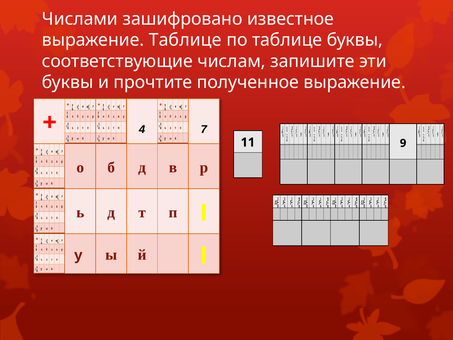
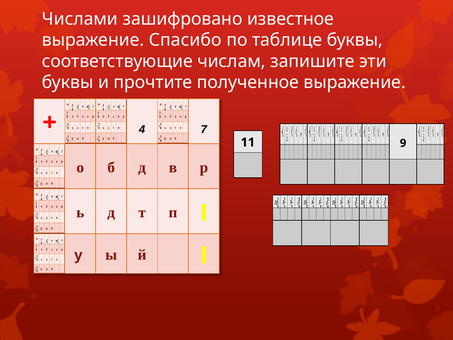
выражение Таблице: Таблице -> Спасибо (185, 40)
